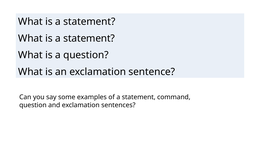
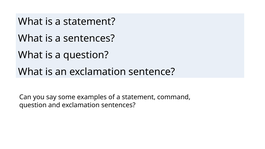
statement: statement -> sentences (89, 38)
